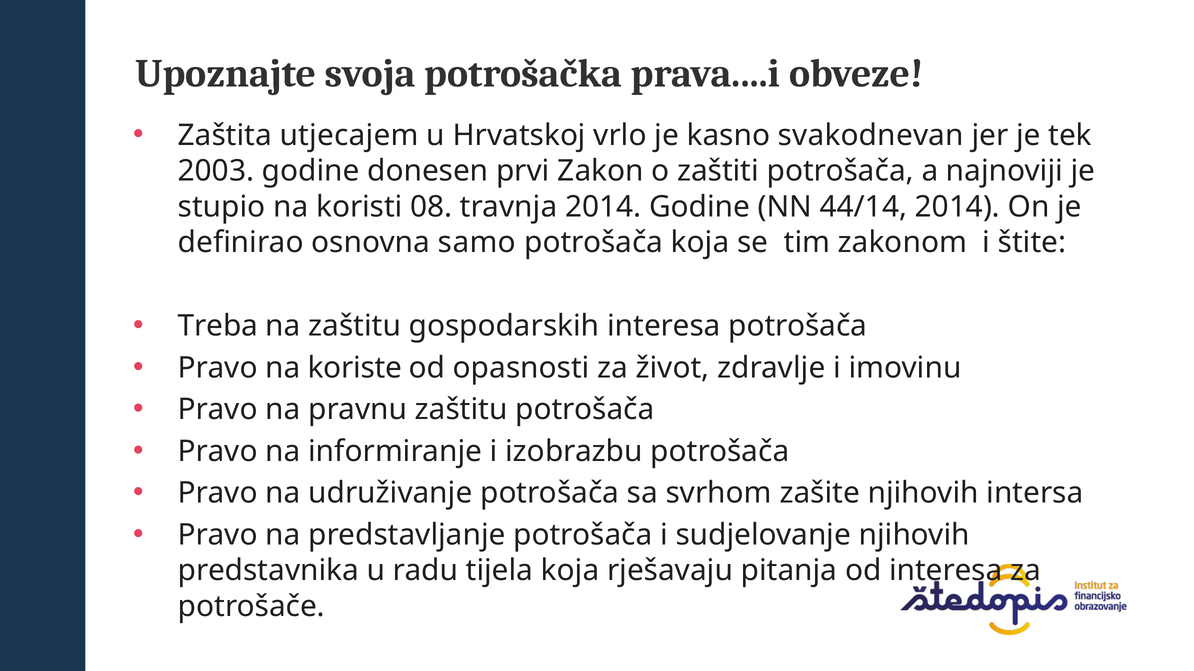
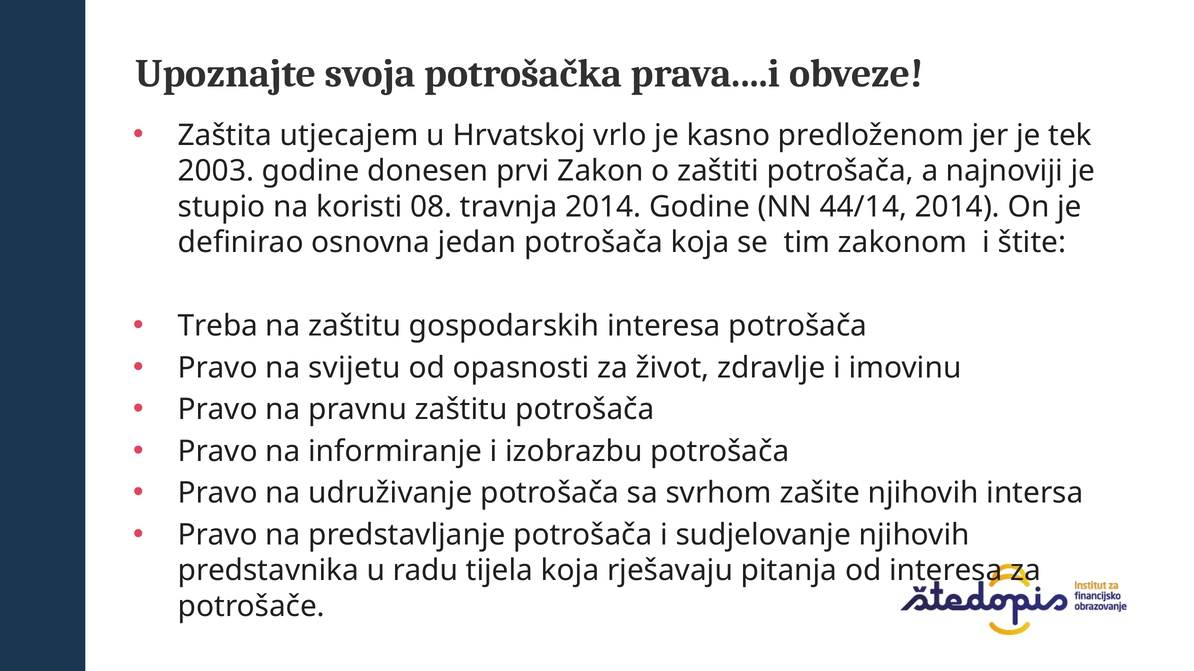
svakodnevan: svakodnevan -> predloženom (871, 135)
samo: samo -> jedan (477, 243)
koriste: koriste -> svijetu (355, 368)
